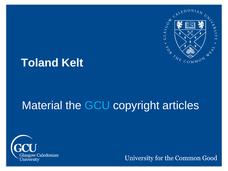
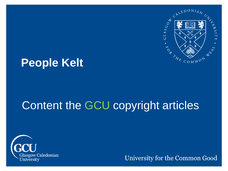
Toland: Toland -> People (40, 63)
Material: Material -> Content (42, 105)
GCU colour: light blue -> light green (97, 105)
